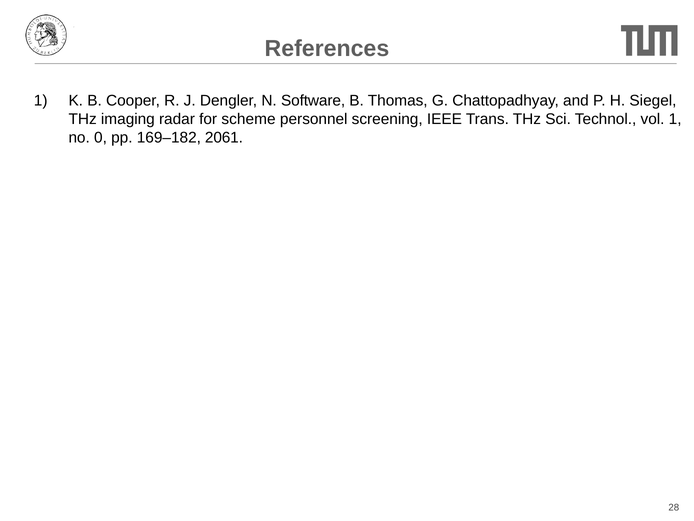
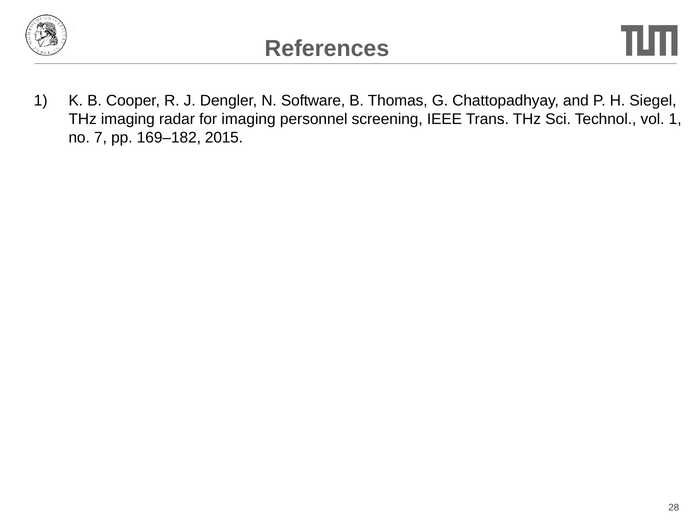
for scheme: scheme -> imaging (249, 119)
0: 0 -> 7 (100, 138)
2061: 2061 -> 2015 (224, 138)
